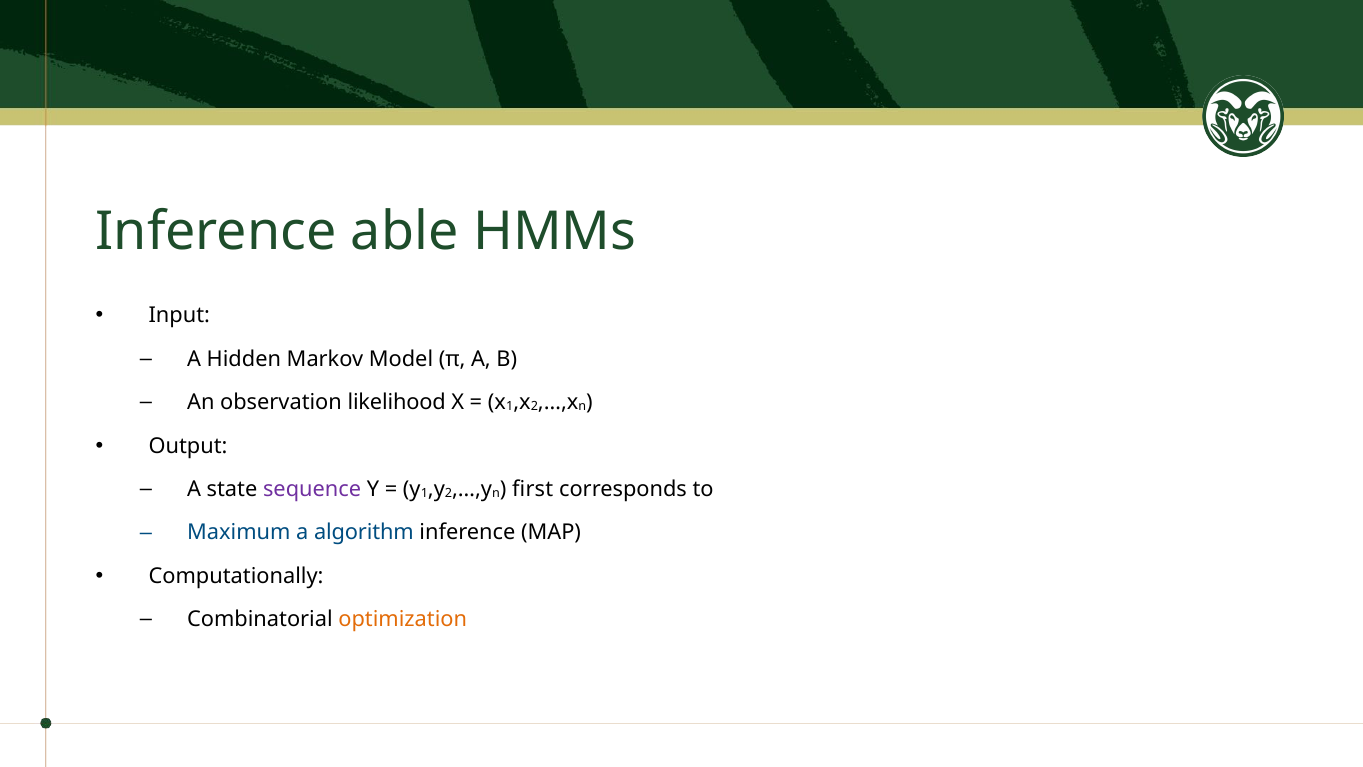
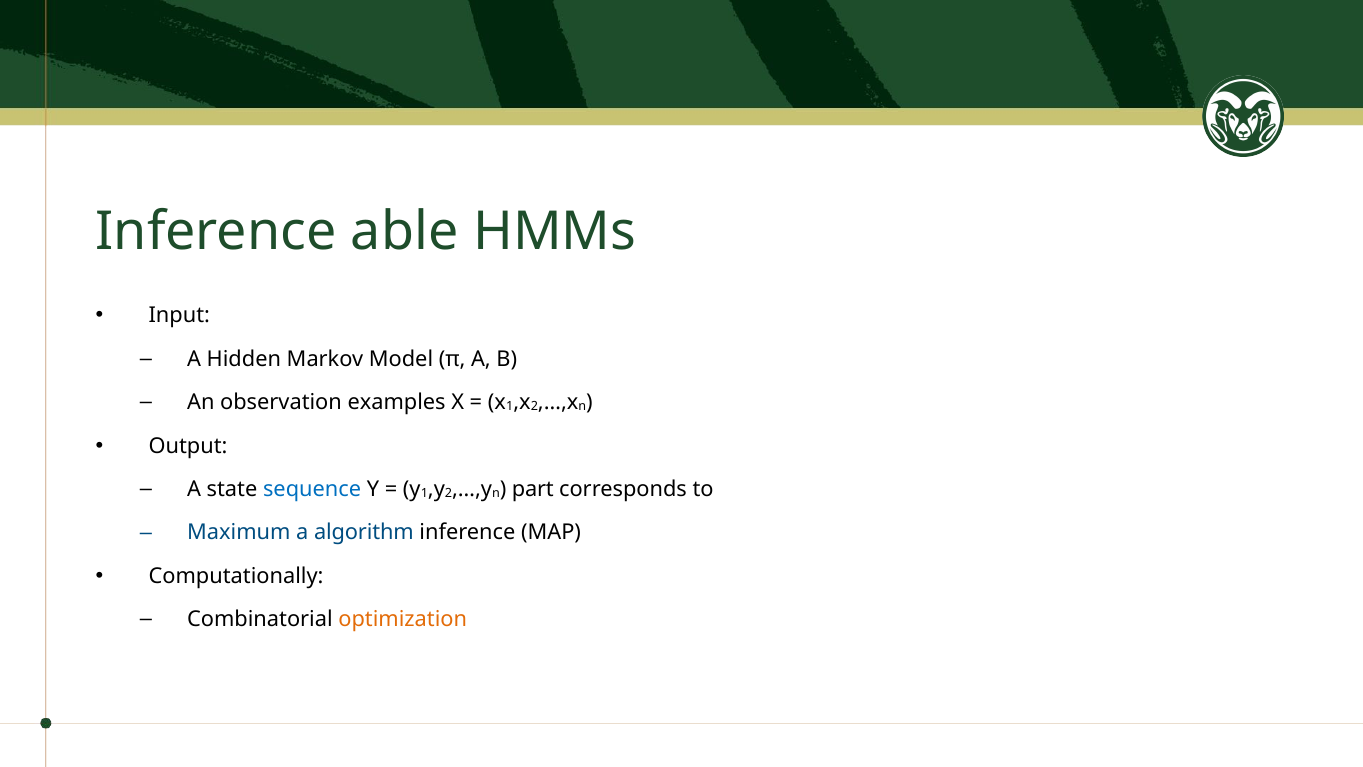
likelihood: likelihood -> examples (397, 402)
sequence colour: purple -> blue (312, 489)
first: first -> part (533, 489)
